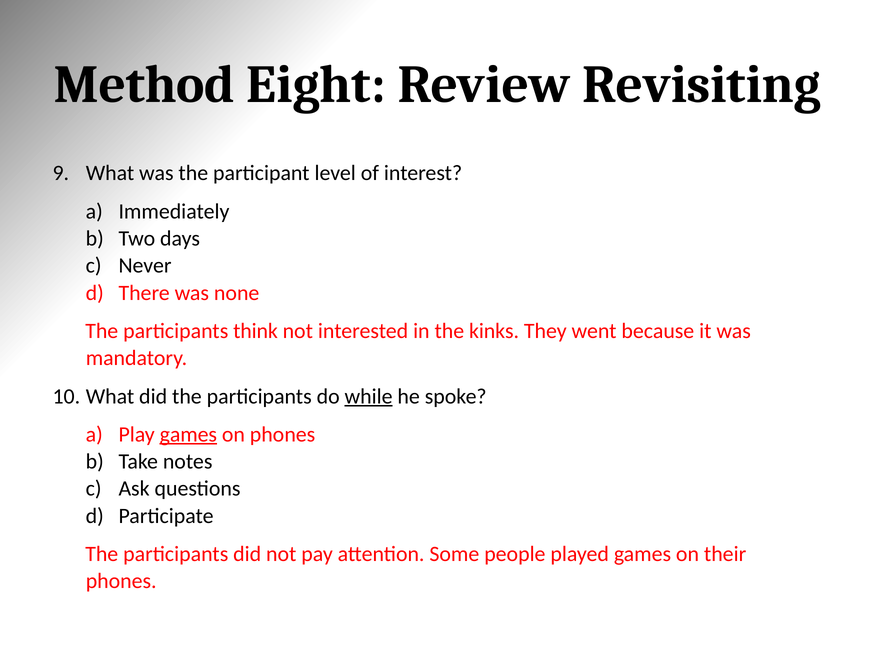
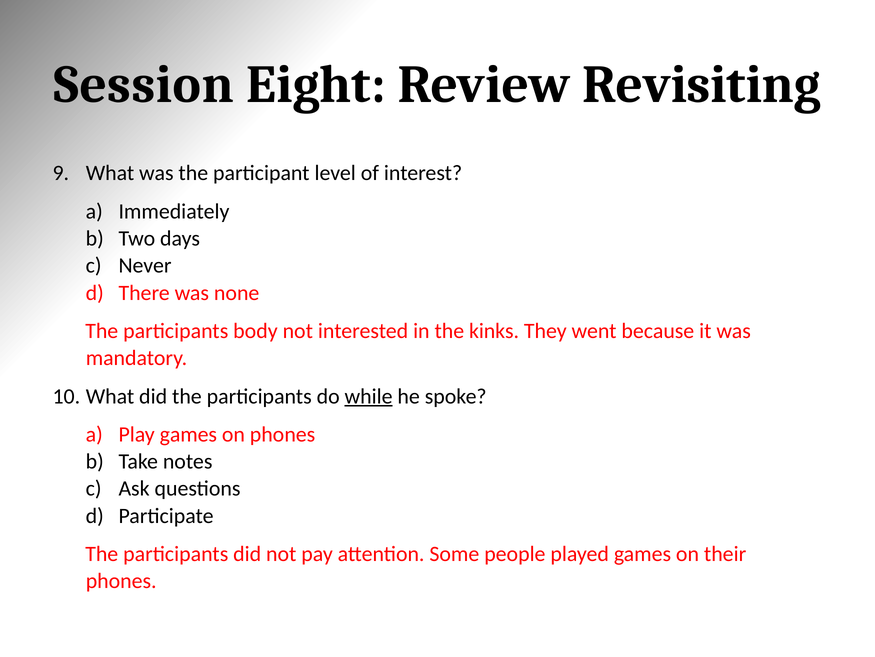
Method: Method -> Session (144, 85)
think: think -> body (255, 331)
games underline: present -> none (188, 434)
